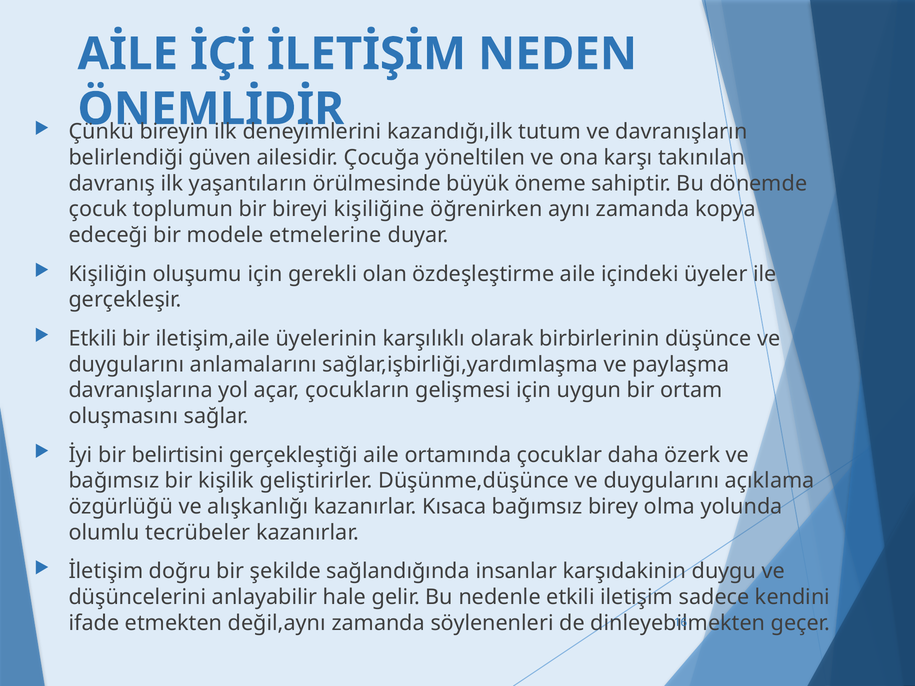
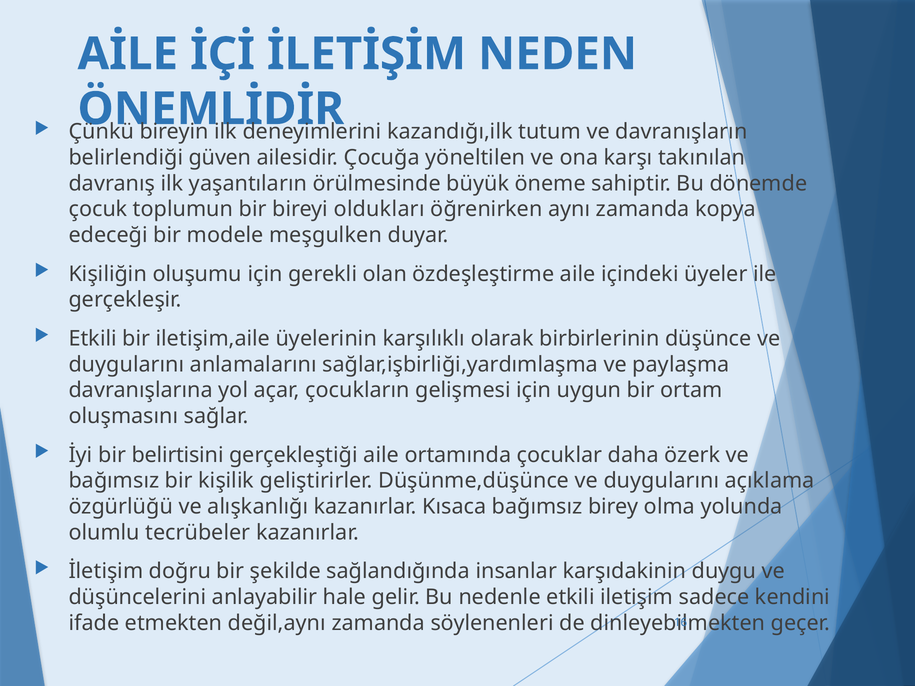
kişiliğine: kişiliğine -> oldukları (379, 209)
etmelerine: etmelerine -> meşgulken (326, 235)
